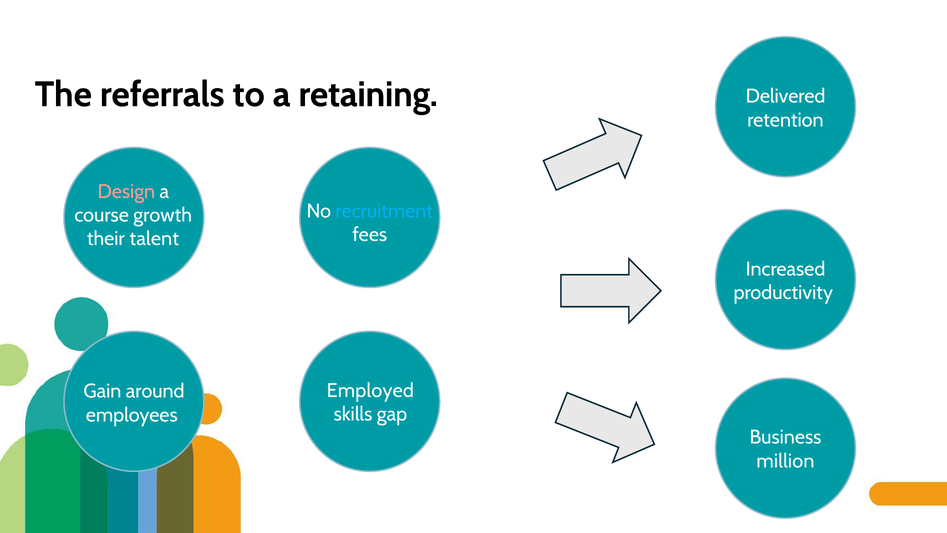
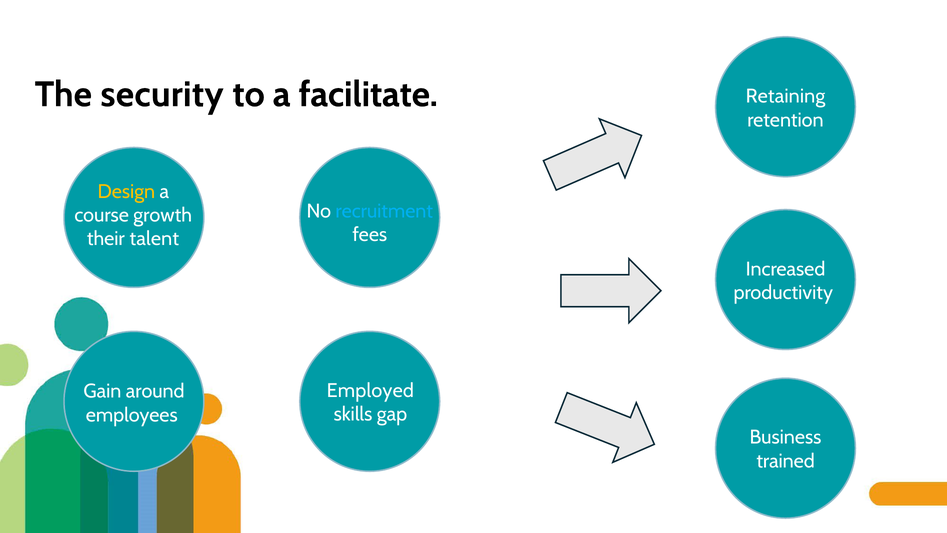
referrals: referrals -> security (162, 94)
retaining: retaining -> facilitate (368, 94)
Delivered: Delivered -> Retaining (785, 96)
Design colour: pink -> yellow (126, 191)
million: million -> trained (786, 461)
